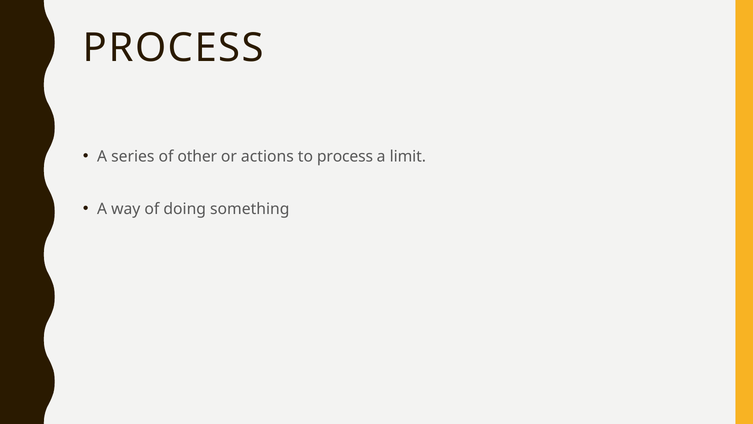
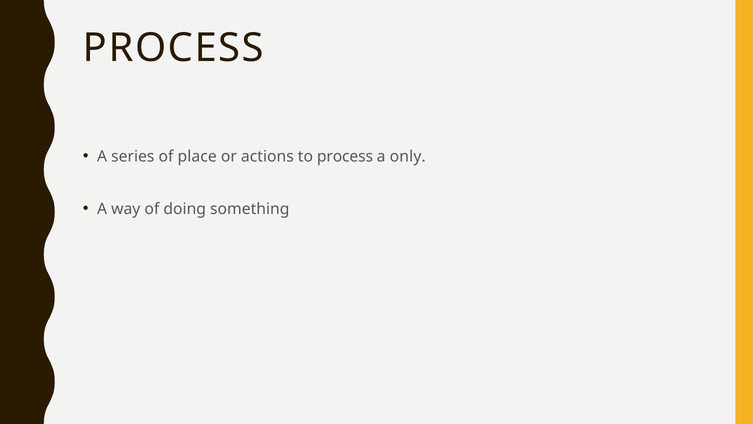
other: other -> place (197, 156)
limit: limit -> only (408, 156)
